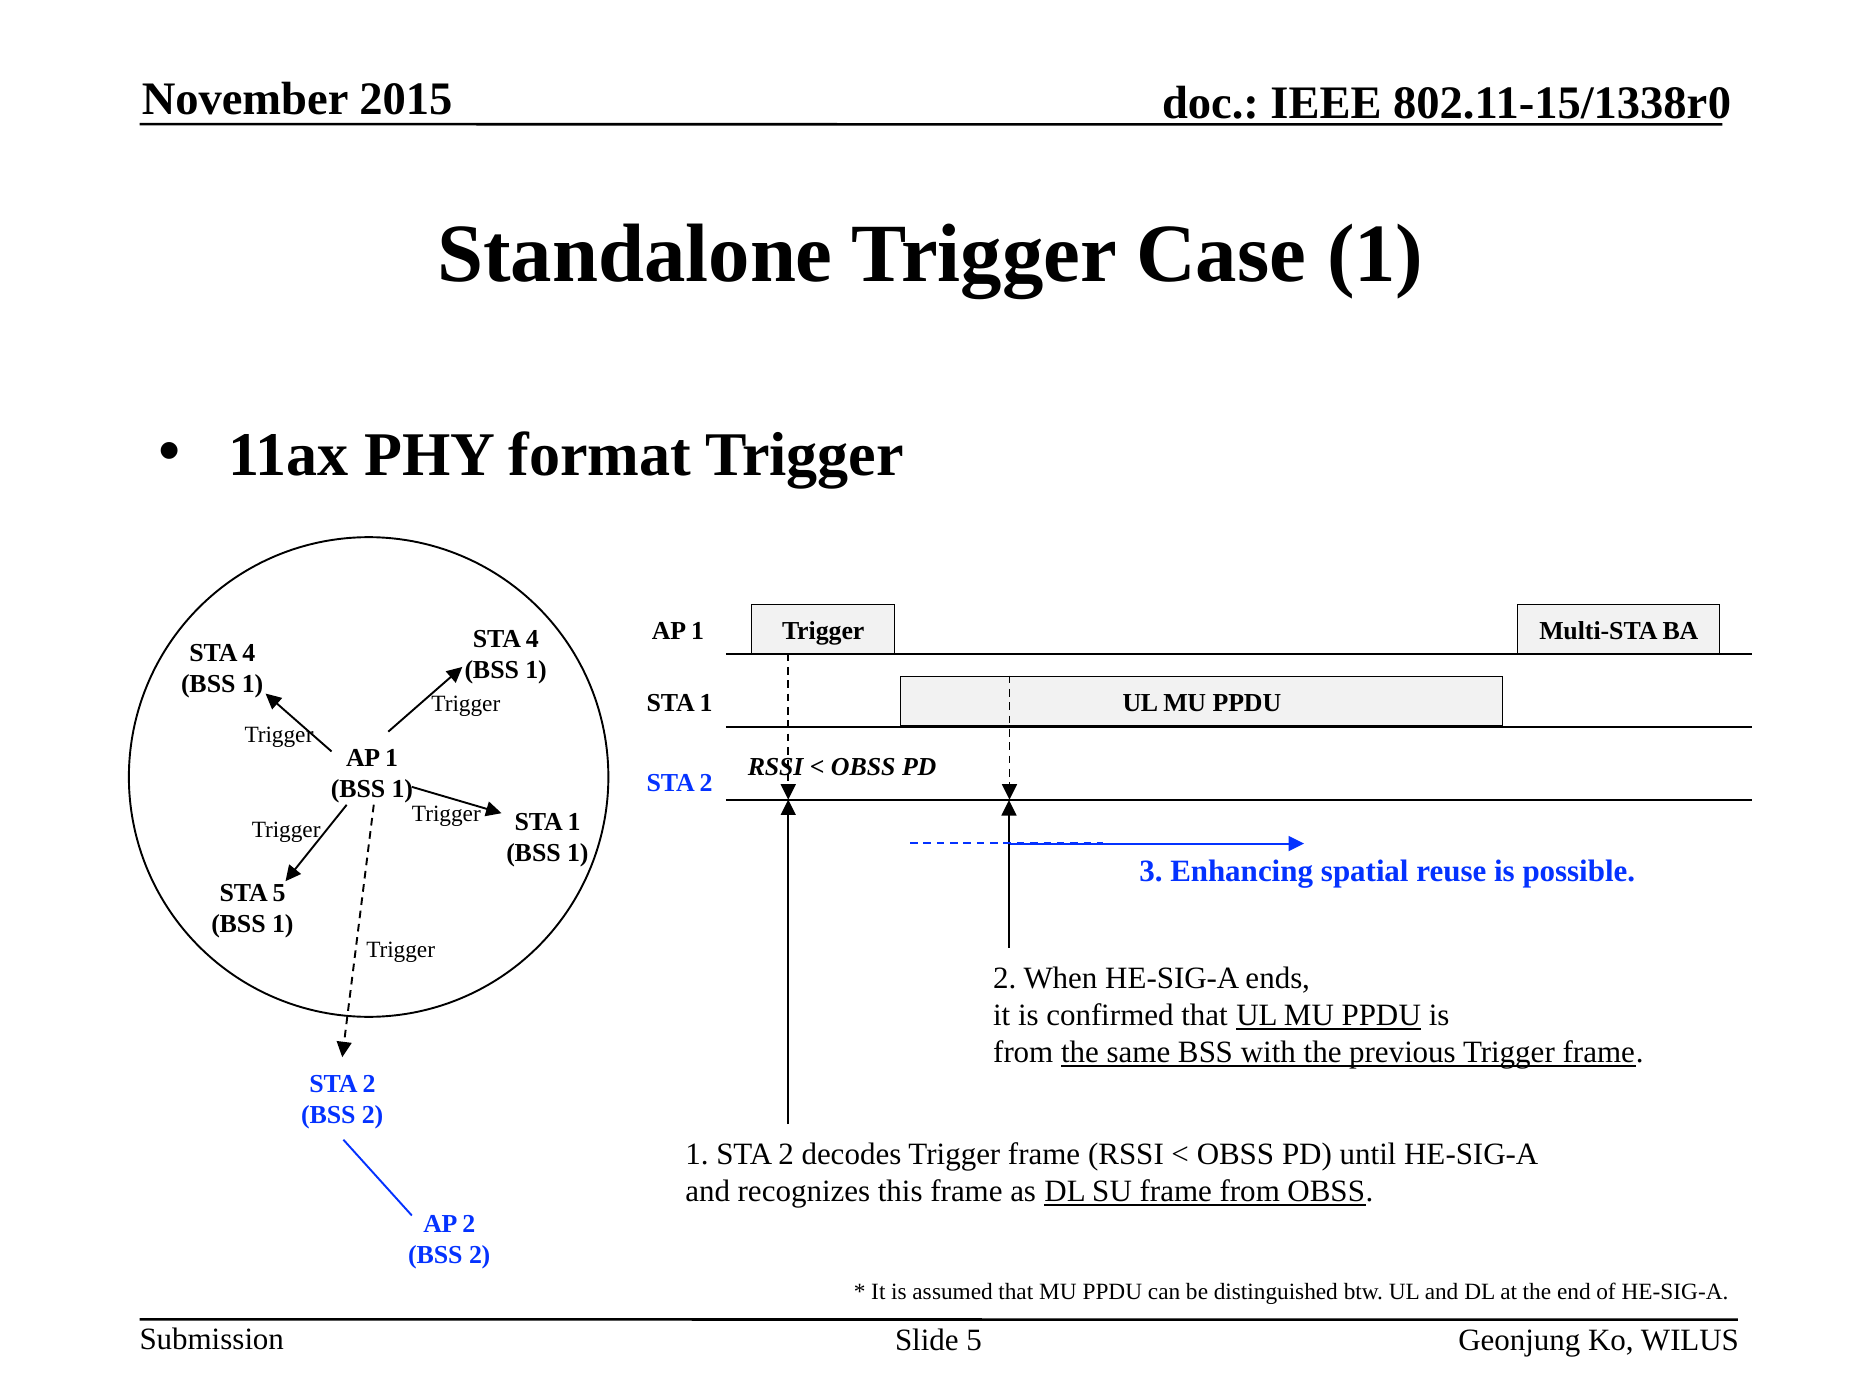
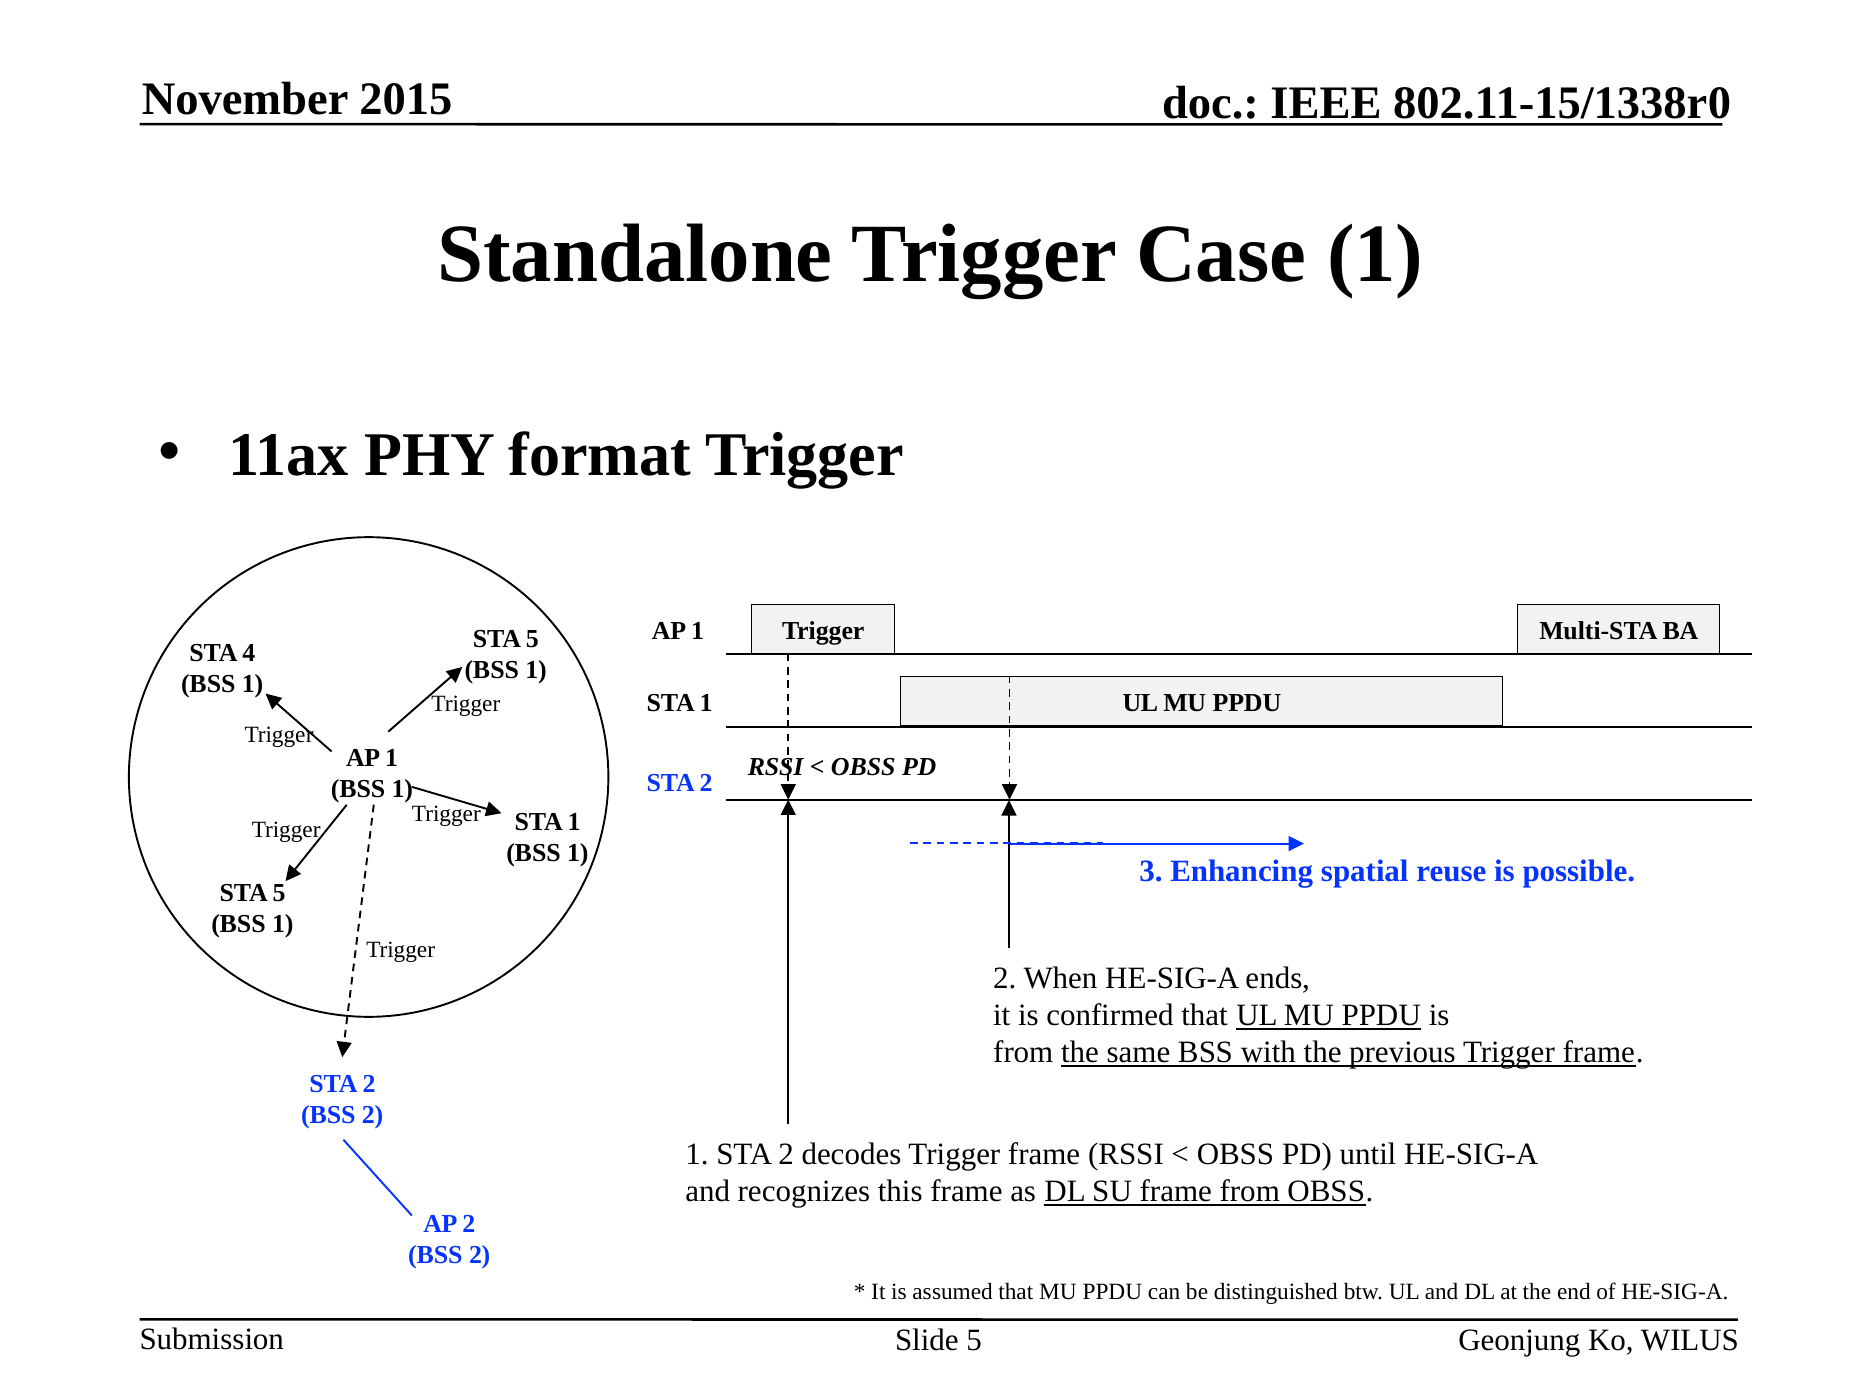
4: 4 -> 5 (532, 638)
